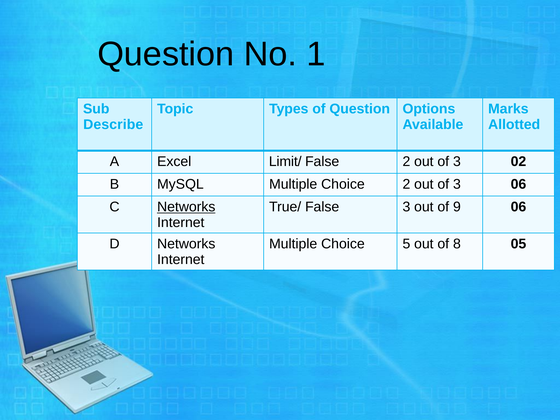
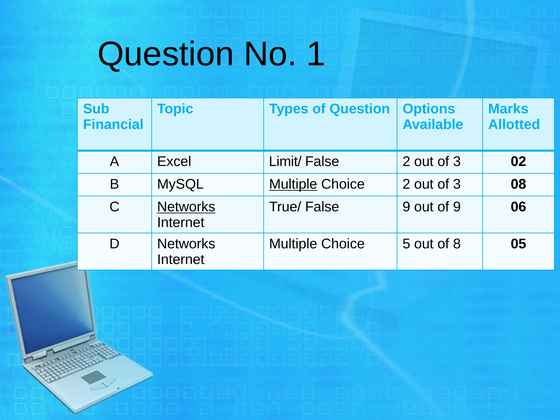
Describe: Describe -> Financial (113, 125)
Multiple underline: none -> present (293, 184)
3 06: 06 -> 08 (518, 184)
False 3: 3 -> 9 (406, 207)
